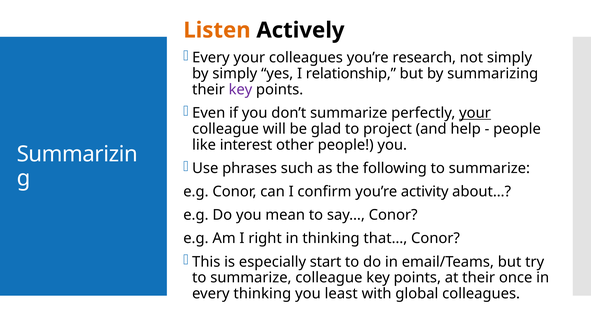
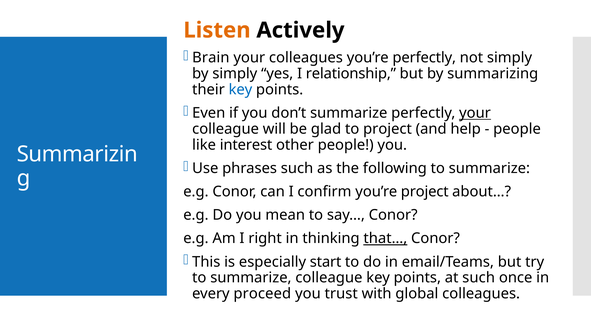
Every: Every -> Brain (211, 58)
you’re research: research -> perfectly (424, 58)
key colour: purple -> blue (240, 89)
you’re activity: activity -> project (425, 191)
that… underline: none -> present (385, 238)
at their: their -> such (479, 277)
every thinking: thinking -> proceed (262, 293)
least: least -> trust (341, 293)
